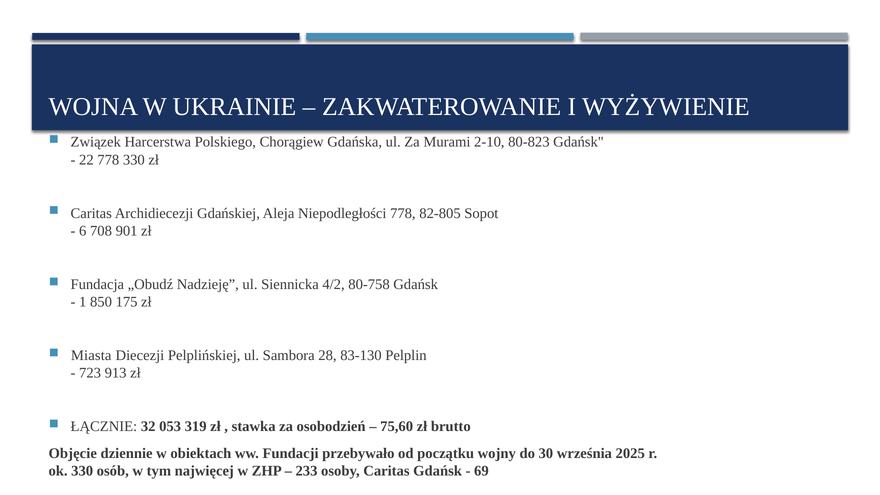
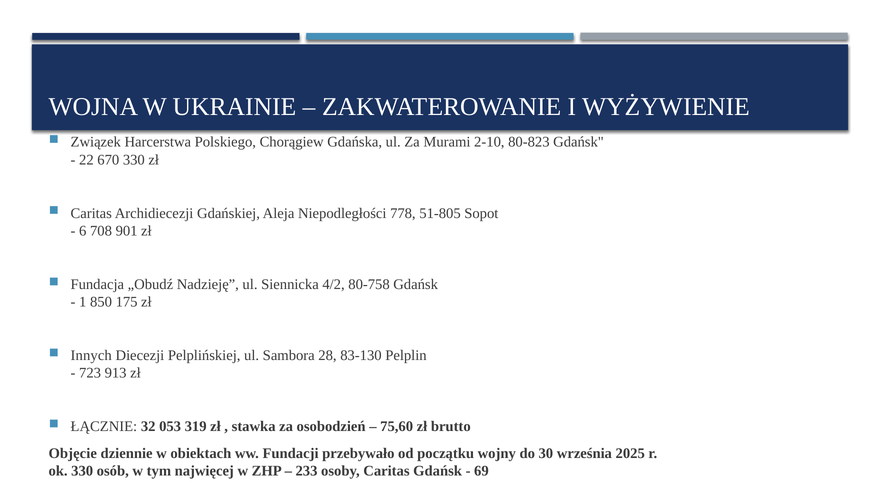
22 778: 778 -> 670 (108, 160)
82-805: 82-805 -> 51-805 (440, 213)
Miasta: Miasta -> Innych (91, 355)
